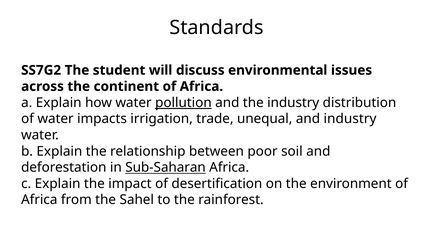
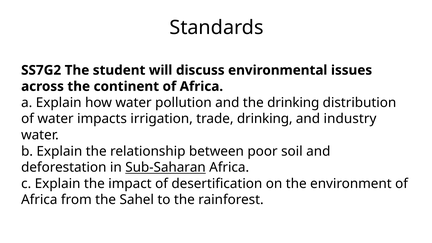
pollution underline: present -> none (183, 103)
the industry: industry -> drinking (293, 103)
trade unequal: unequal -> drinking (265, 119)
